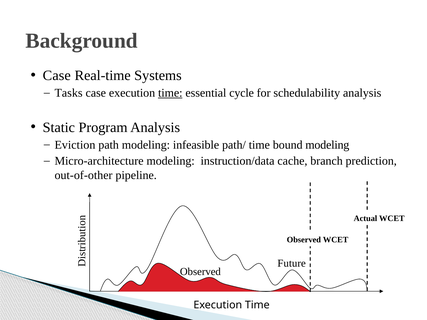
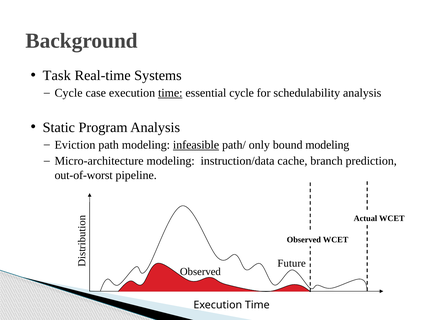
Case: Case -> Task (57, 76)
Tasks: Tasks -> Cycle (69, 93)
infeasible underline: none -> present (196, 145)
path/ time: time -> only (259, 145)
out-of-other: out-of-other -> out-of-worst (84, 175)
